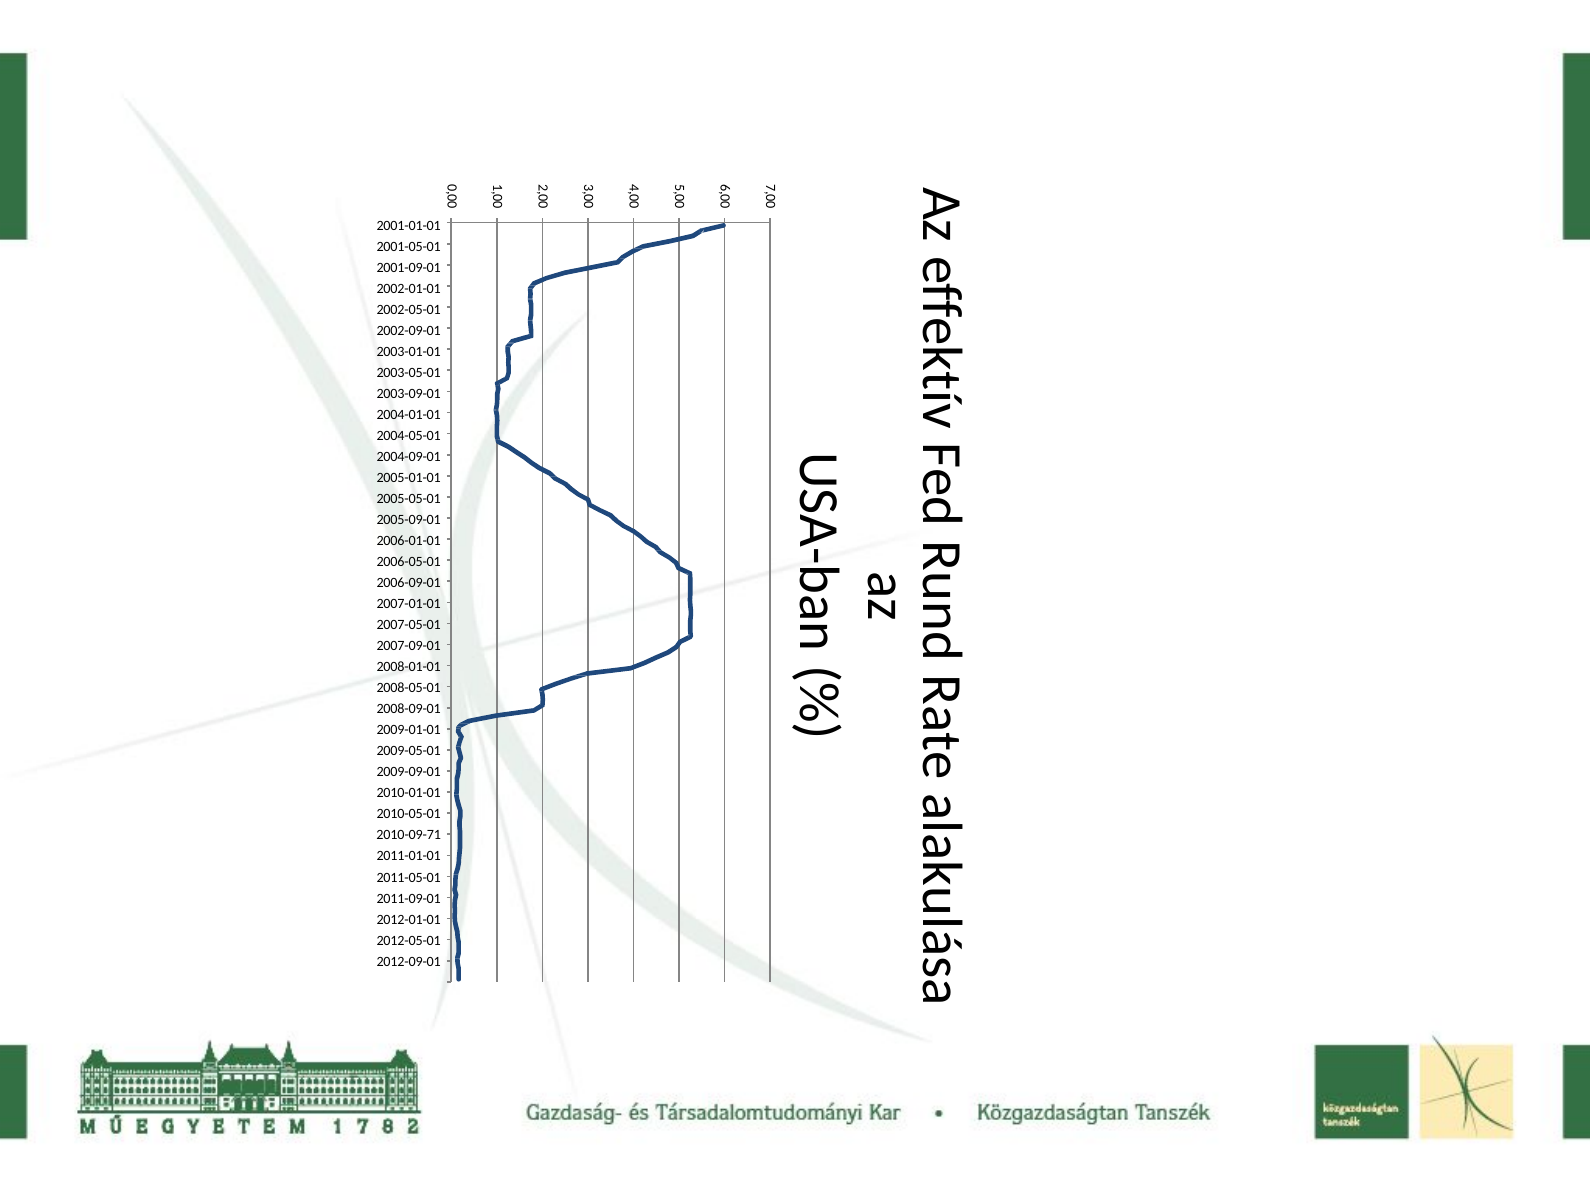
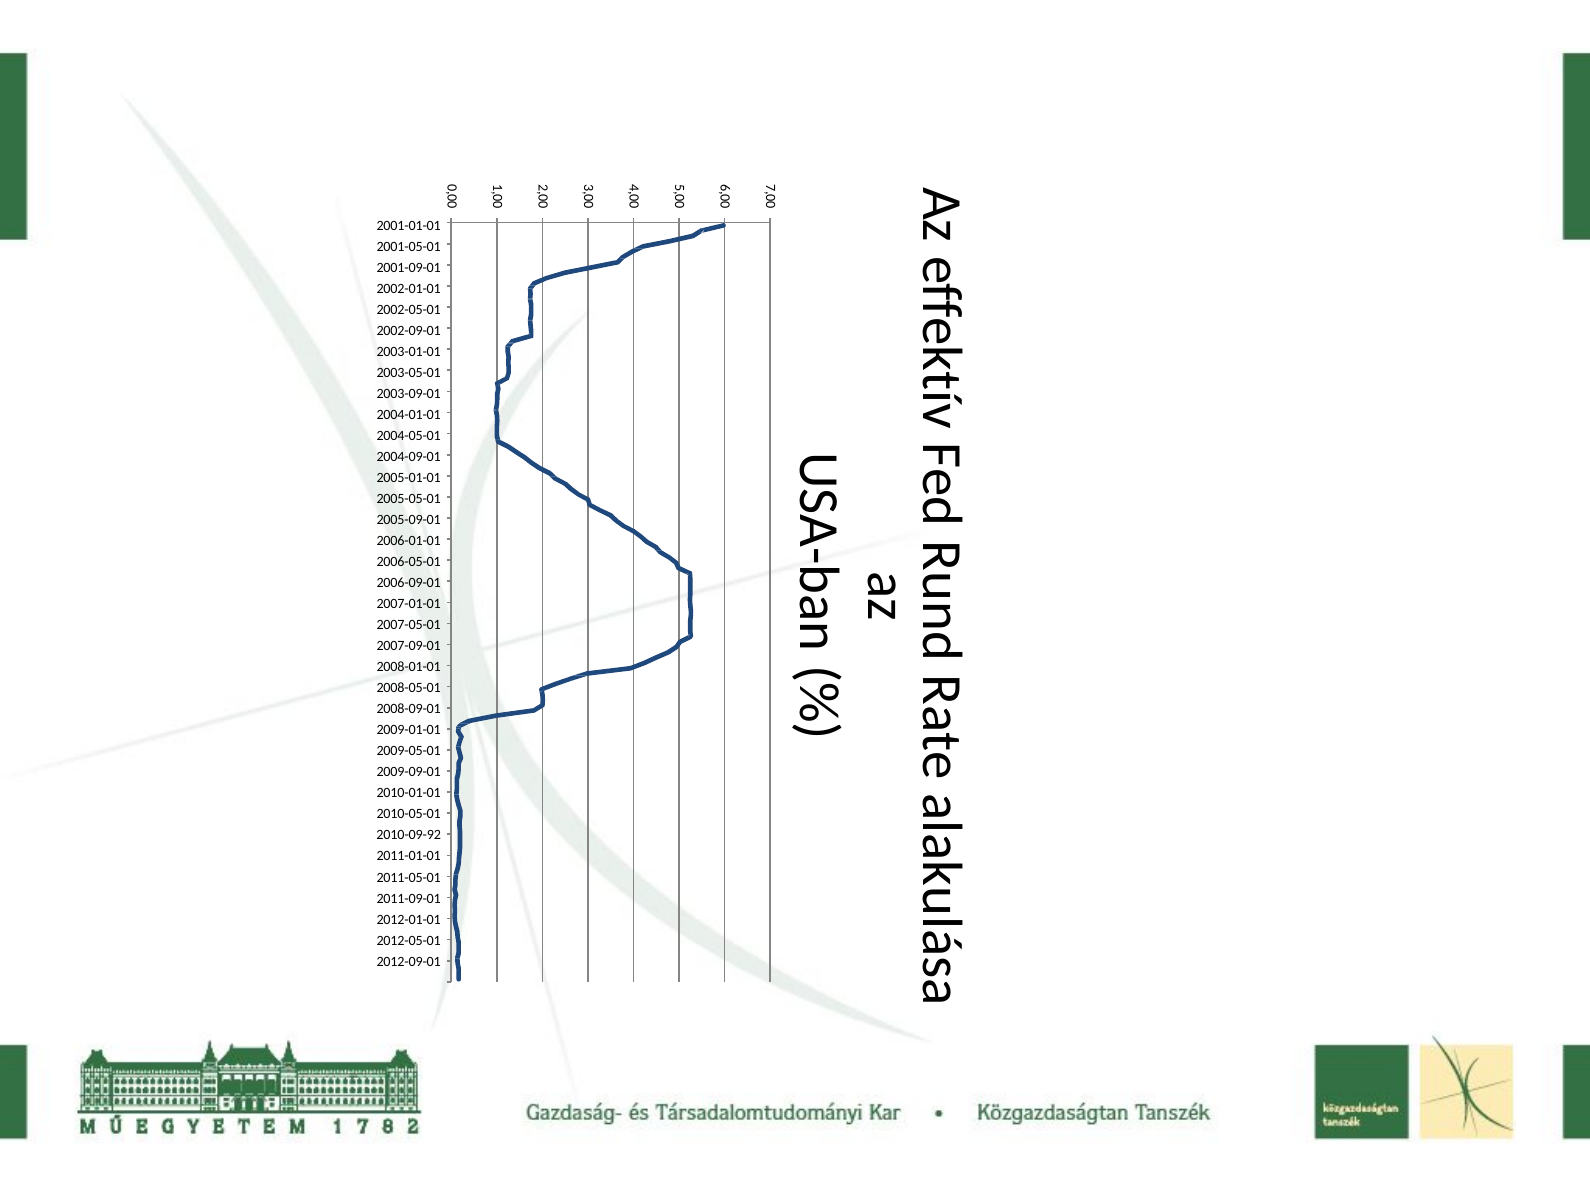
2010-09-71: 2010-09-71 -> 2010-09-92 (409, 835)
